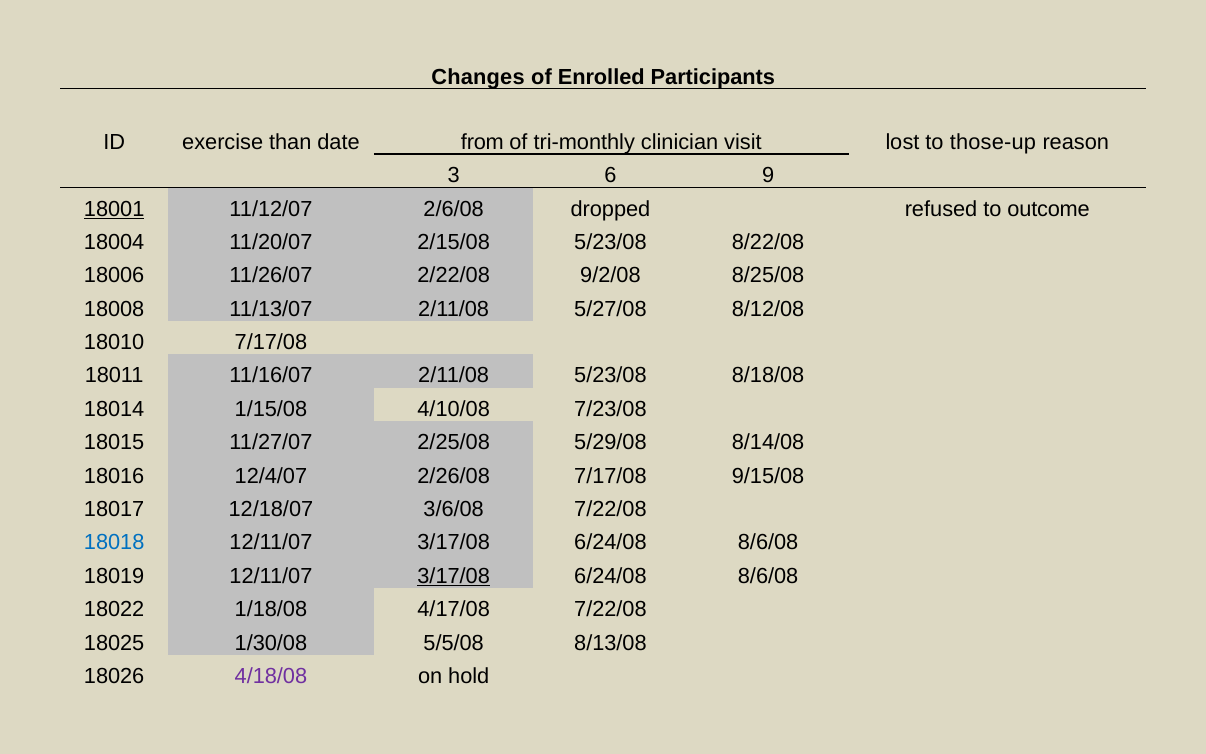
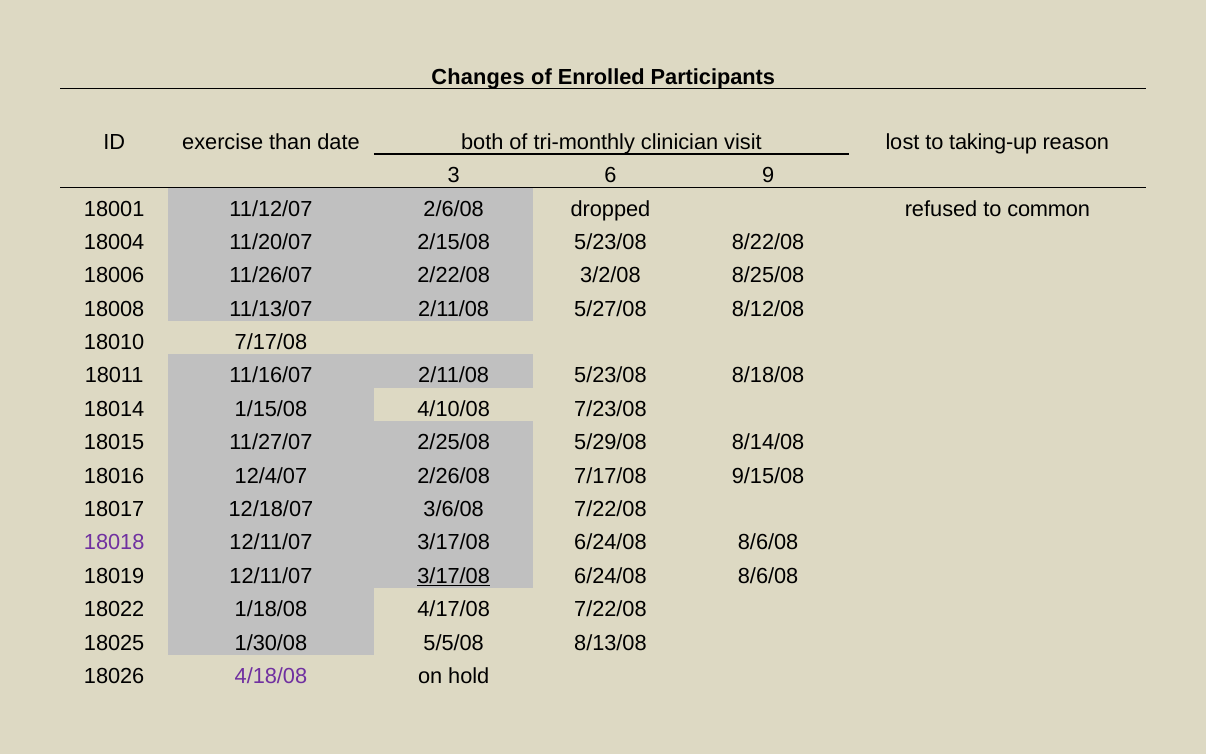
from: from -> both (482, 142)
those-up: those-up -> taking-up (993, 142)
18001 underline: present -> none (114, 209)
outcome: outcome -> common (1049, 209)
9/2/08: 9/2/08 -> 3/2/08 (610, 276)
18018 colour: blue -> purple (114, 543)
